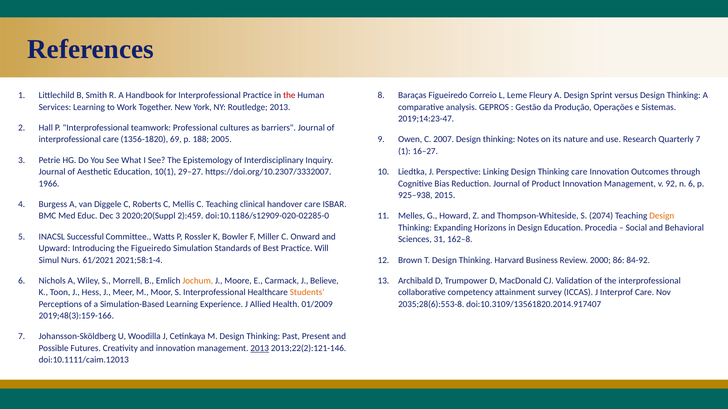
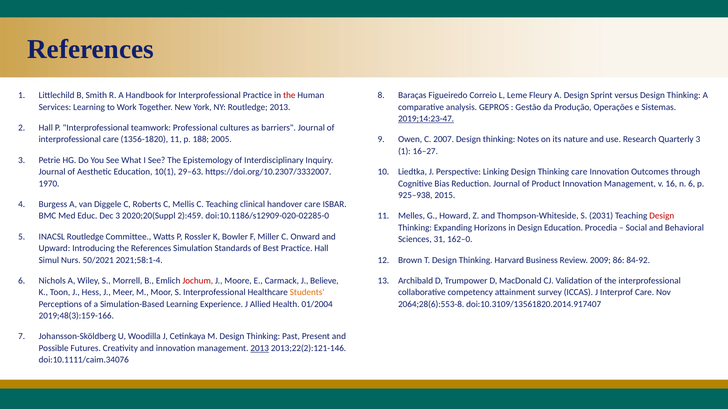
2019;14:23-47 underline: none -> present (426, 119)
1356-1820 69: 69 -> 11 (176, 140)
Quarterly 7: 7 -> 3 (698, 140)
29–27: 29–27 -> 29–63 (191, 172)
1966: 1966 -> 1970 (49, 184)
92: 92 -> 16 (671, 184)
2074: 2074 -> 2031 (601, 216)
Design colour: orange -> red (662, 216)
INACSL Successful: Successful -> Routledge (85, 237)
162–8: 162–8 -> 162–0 (460, 240)
the Figueiredo: Figueiredo -> References (151, 249)
Practice Will: Will -> Hall (321, 249)
61/2021: 61/2021 -> 50/2021 (98, 260)
2000: 2000 -> 2009 (600, 260)
Jochum colour: orange -> red (198, 281)
01/2009: 01/2009 -> 01/2004 (317, 304)
2035;28(6):553-8: 2035;28(6):553-8 -> 2064;28(6):553-8 (431, 304)
doi:10.1111/caim.12013: doi:10.1111/caim.12013 -> doi:10.1111/caim.34076 (84, 360)
